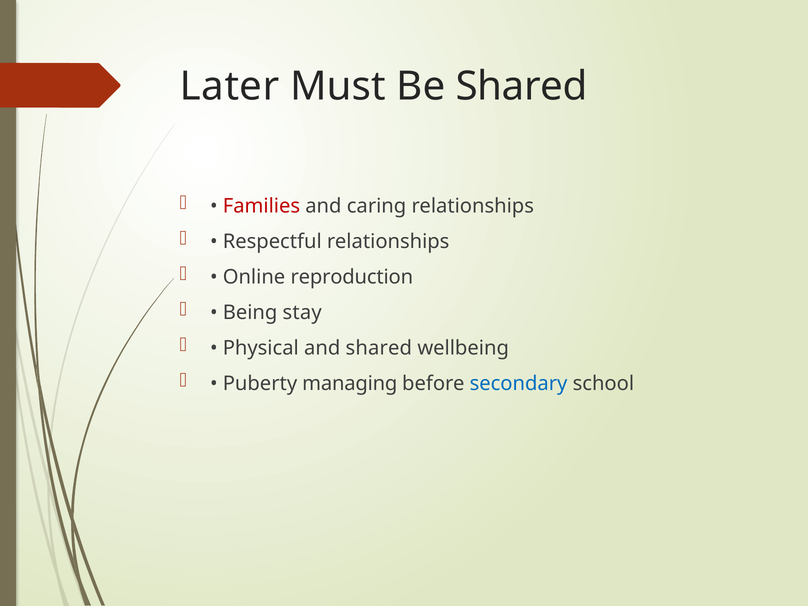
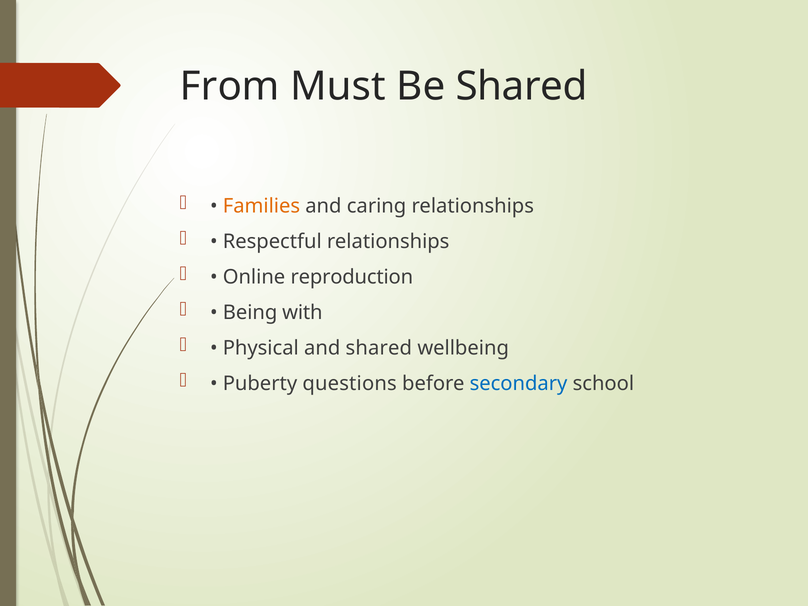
Later: Later -> From (230, 86)
Families colour: red -> orange (261, 206)
stay: stay -> with (302, 313)
managing: managing -> questions (350, 383)
